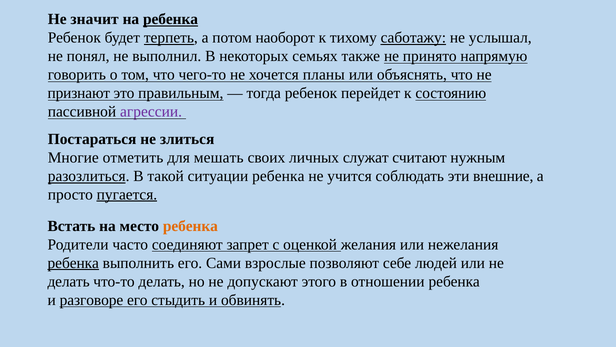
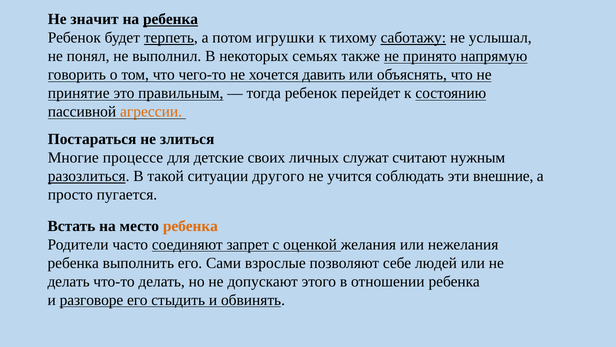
наоборот: наоборот -> игрушки (285, 38)
планы: планы -> давить (324, 75)
признают: признают -> принятие (79, 93)
агрессии colour: purple -> orange (151, 112)
отметить: отметить -> процессе (133, 157)
мешать: мешать -> детские (219, 157)
ситуации ребенка: ребенка -> другого (278, 176)
пугается underline: present -> none (127, 194)
ребенка underline: present -> none (73, 263)
